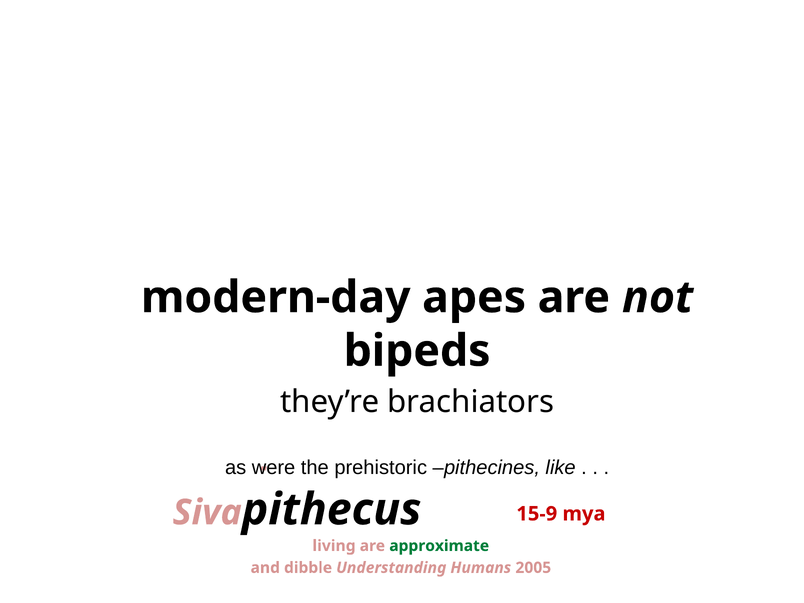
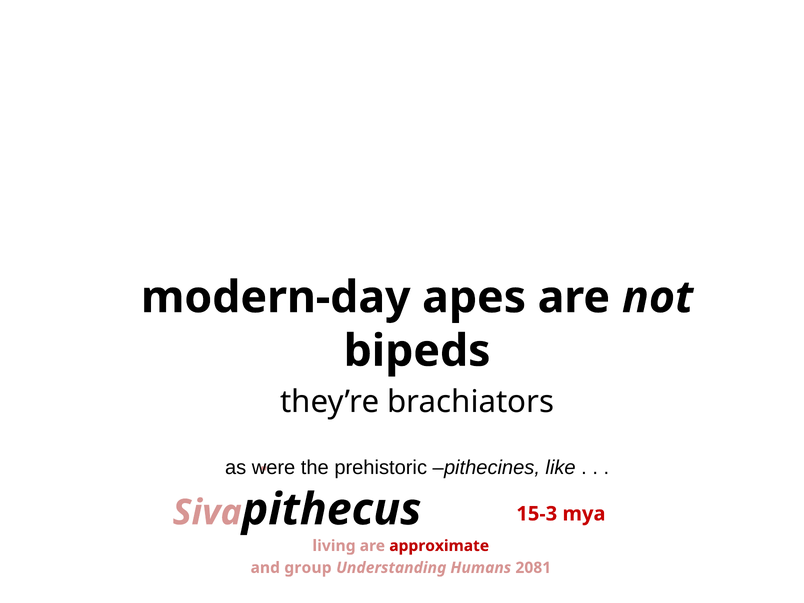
15-9: 15-9 -> 15-3 (537, 514)
approximate colour: green -> red (439, 546)
dibble: dibble -> group (308, 568)
2005: 2005 -> 2081 (533, 568)
